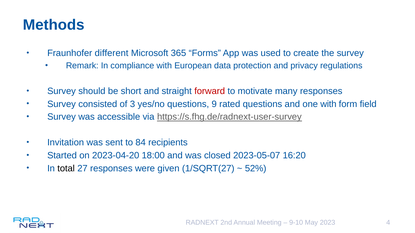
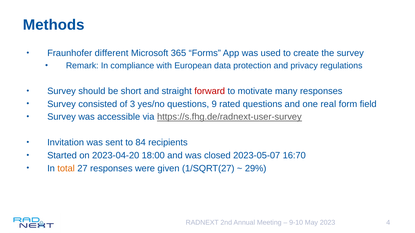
one with: with -> real (328, 104)
16:20: 16:20 -> 16:70 (294, 156)
total colour: black -> orange (66, 169)
52%: 52% -> 29% (256, 169)
